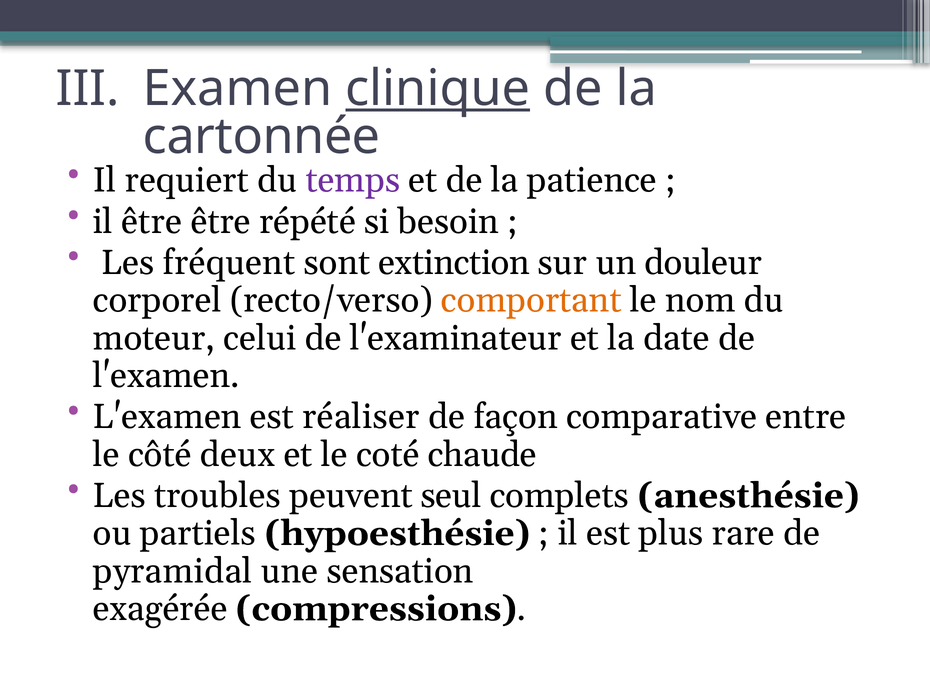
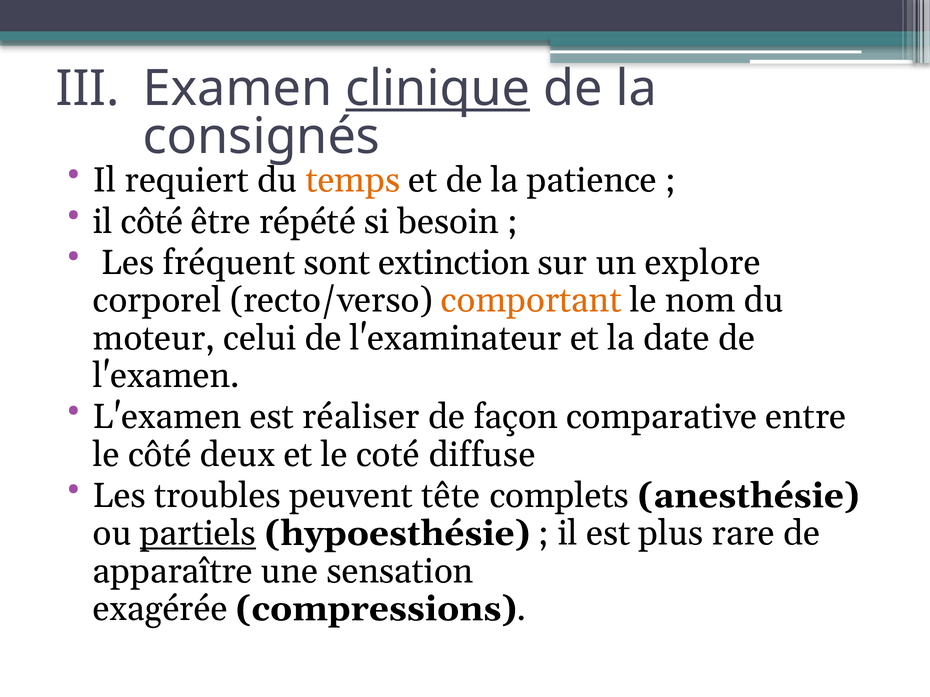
cartonnée: cartonnée -> consignés (261, 137)
temps colour: purple -> orange (353, 181)
il être: être -> côté (152, 222)
douleur: douleur -> explore (703, 263)
chaude: chaude -> diffuse (482, 455)
seul: seul -> tête (451, 496)
partiels underline: none -> present (198, 534)
pyramidal: pyramidal -> apparaître (173, 572)
